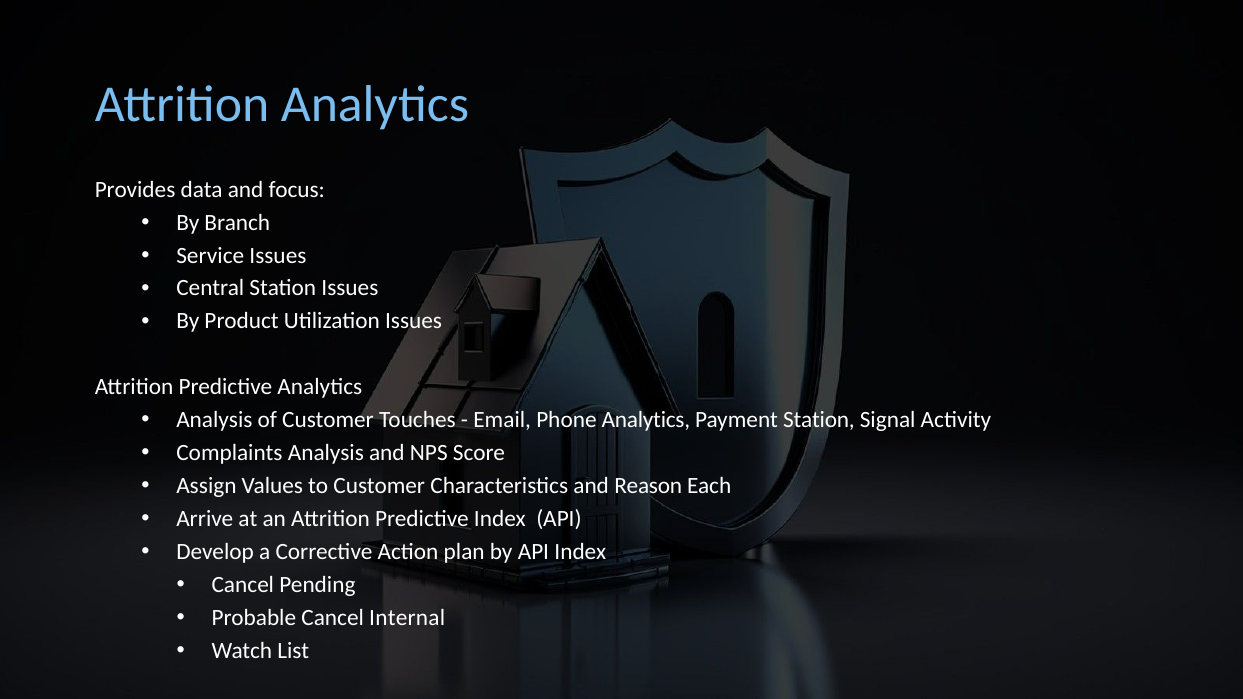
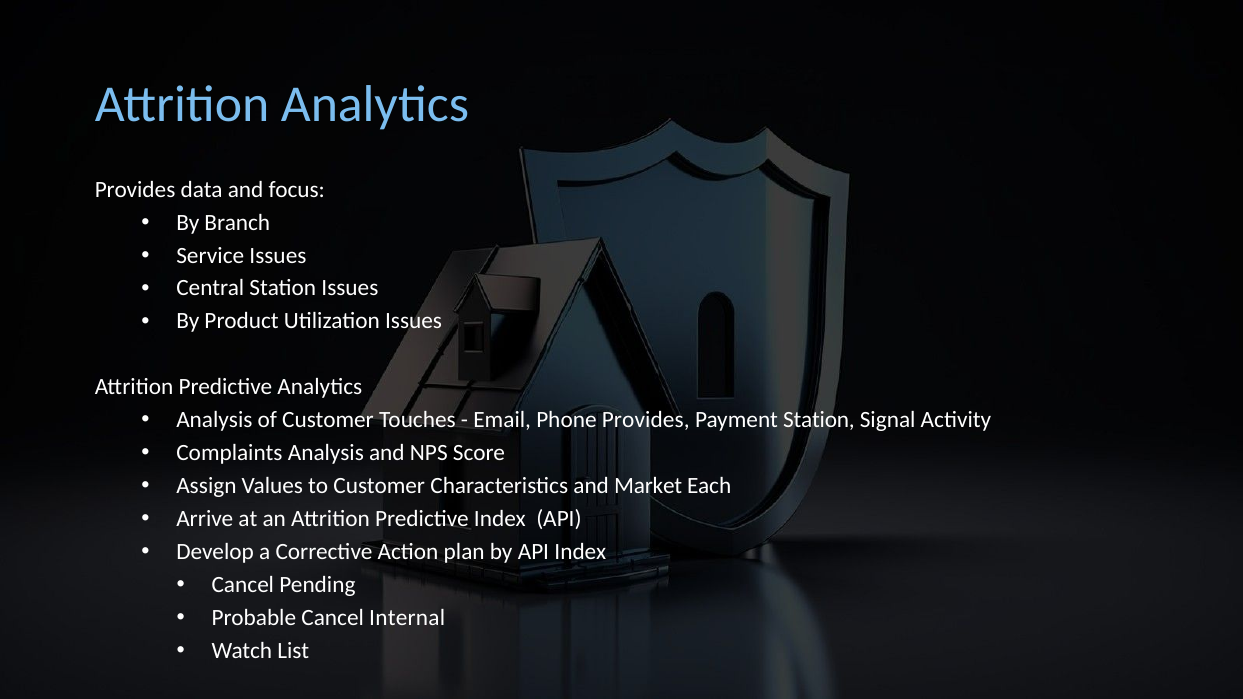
Phone Analytics: Analytics -> Provides (646, 420)
Reason: Reason -> Market (648, 486)
